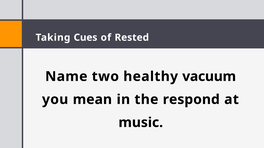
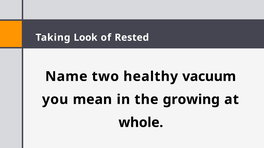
Cues: Cues -> Look (86, 38)
respond: respond -> growing (191, 100)
music: music -> whole (141, 123)
